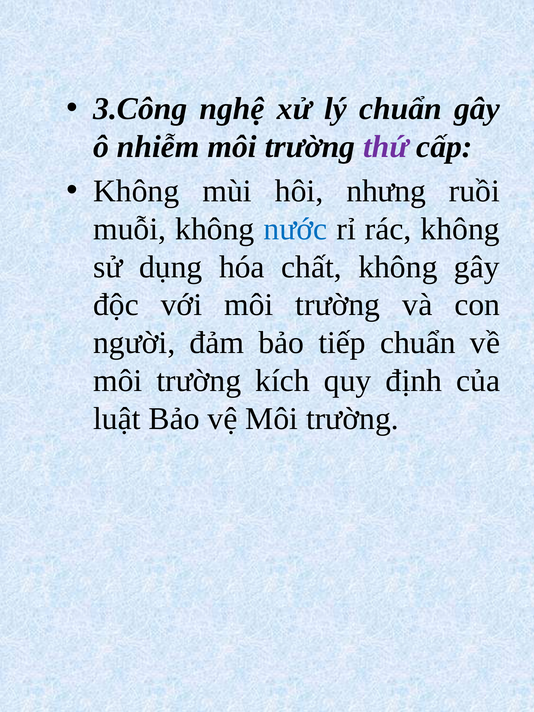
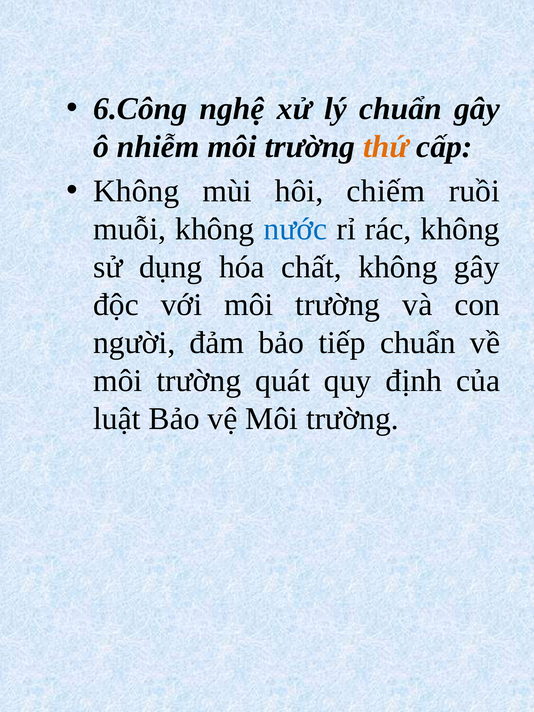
3.Công: 3.Công -> 6.Công (140, 109)
thứ colour: purple -> orange (386, 147)
nhưng: nhưng -> chiếm (386, 191)
kích: kích -> quát (283, 381)
